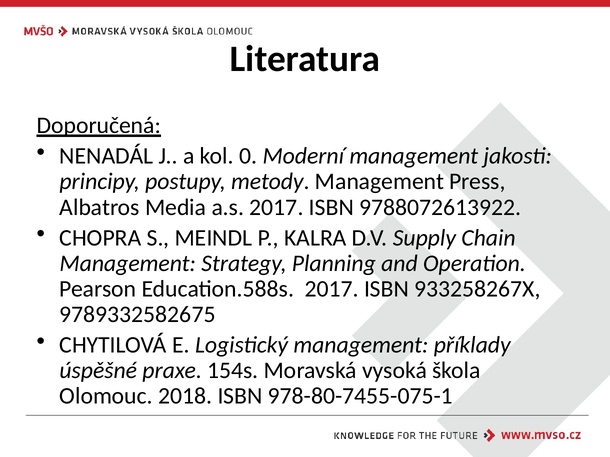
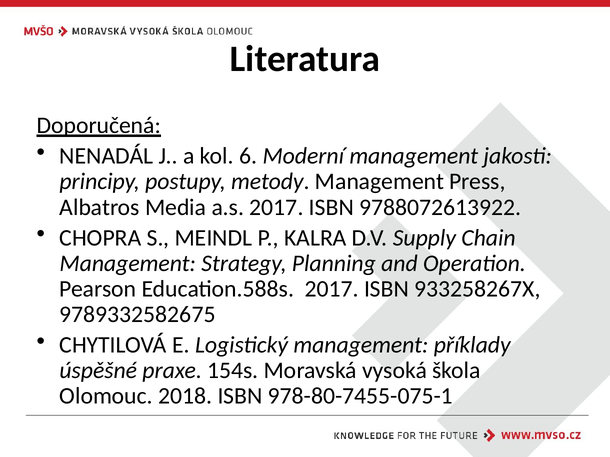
0: 0 -> 6 (248, 156)
